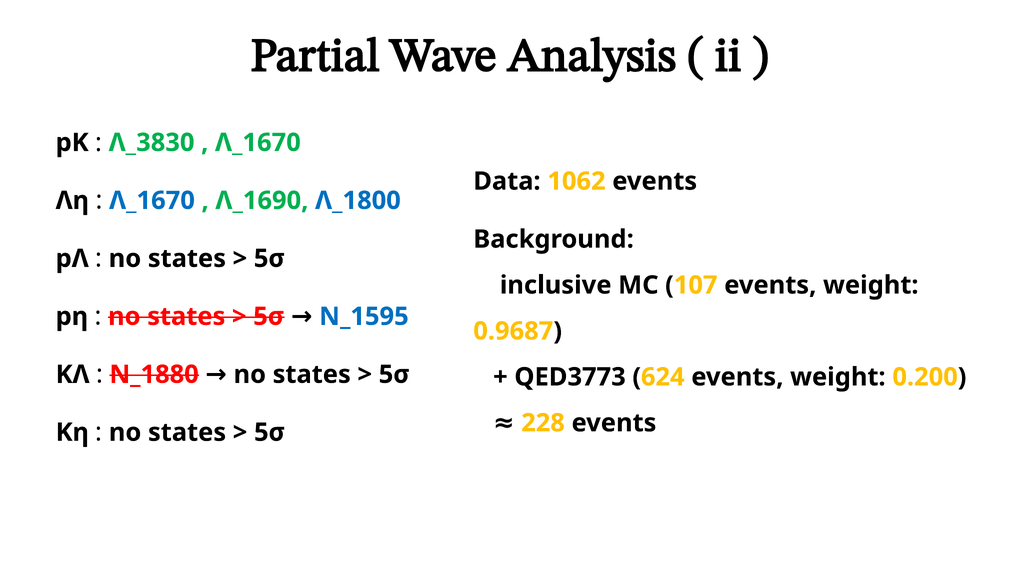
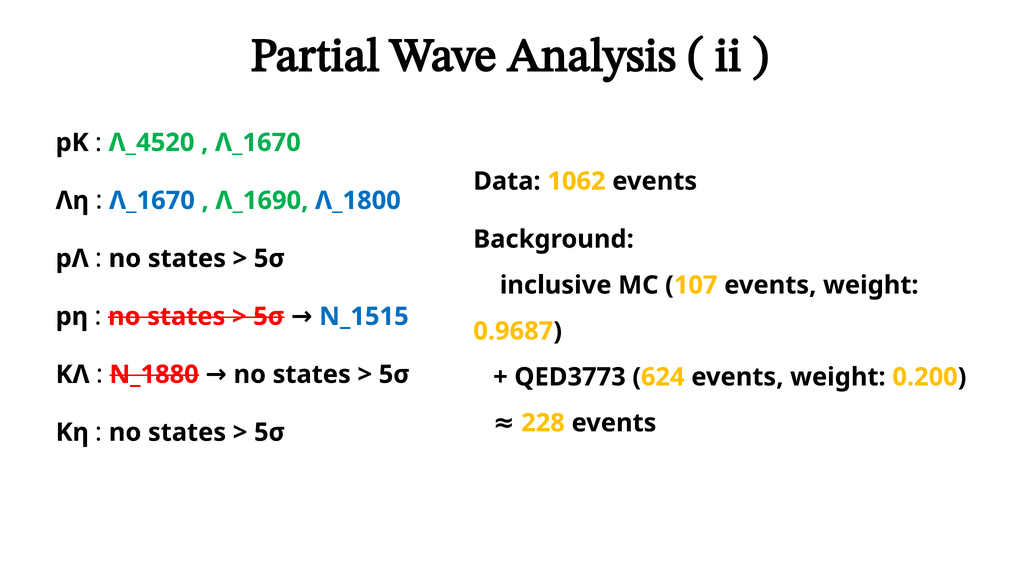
Λ_3830: Λ_3830 -> Λ_4520 (152, 143)
N_1595: N_1595 -> N_1515 (364, 316)
